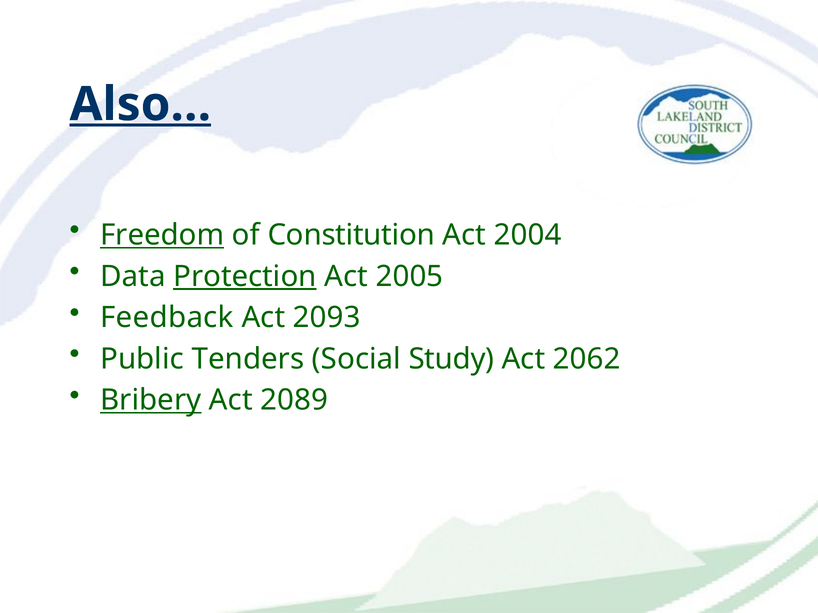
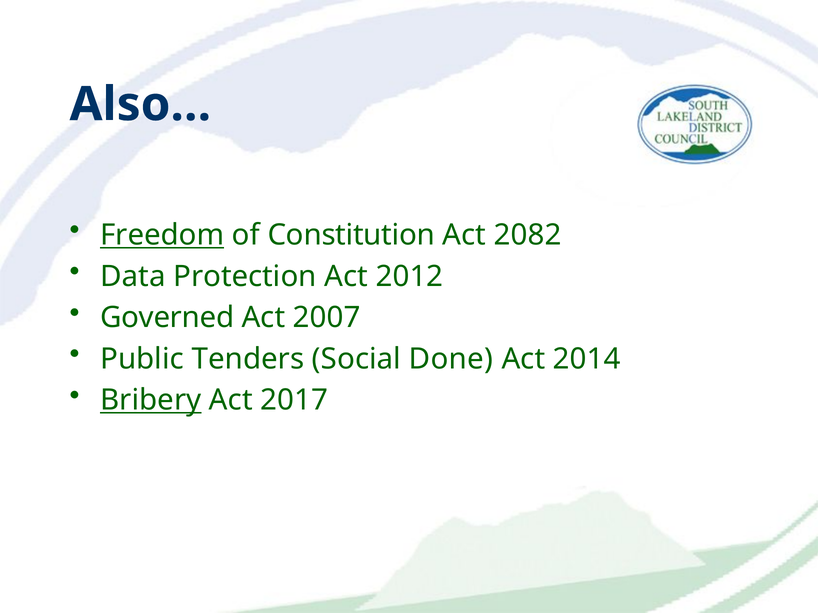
Also… underline: present -> none (140, 105)
2004: 2004 -> 2082 (528, 235)
Protection underline: present -> none (245, 277)
2005: 2005 -> 2012 (410, 277)
Feedback: Feedback -> Governed (167, 318)
2093: 2093 -> 2007 (327, 318)
Study: Study -> Done (451, 359)
2062: 2062 -> 2014 (587, 359)
2089: 2089 -> 2017 (294, 400)
